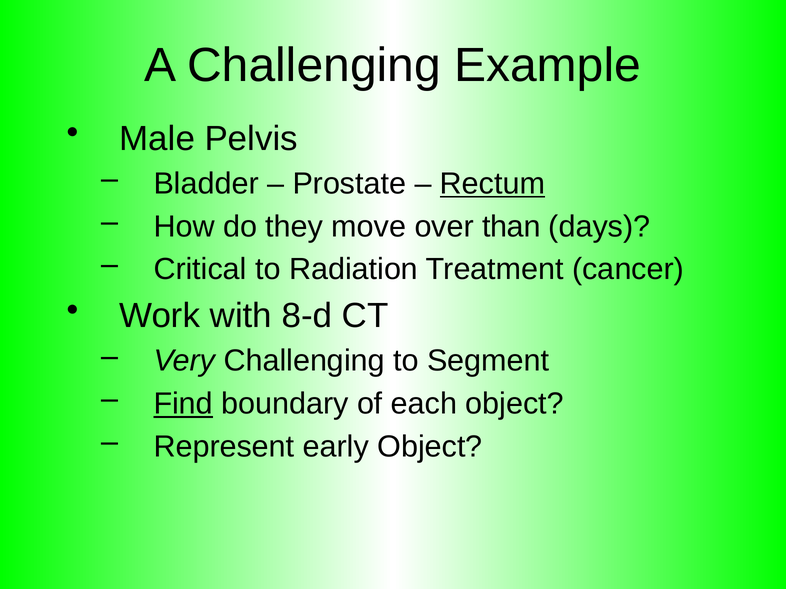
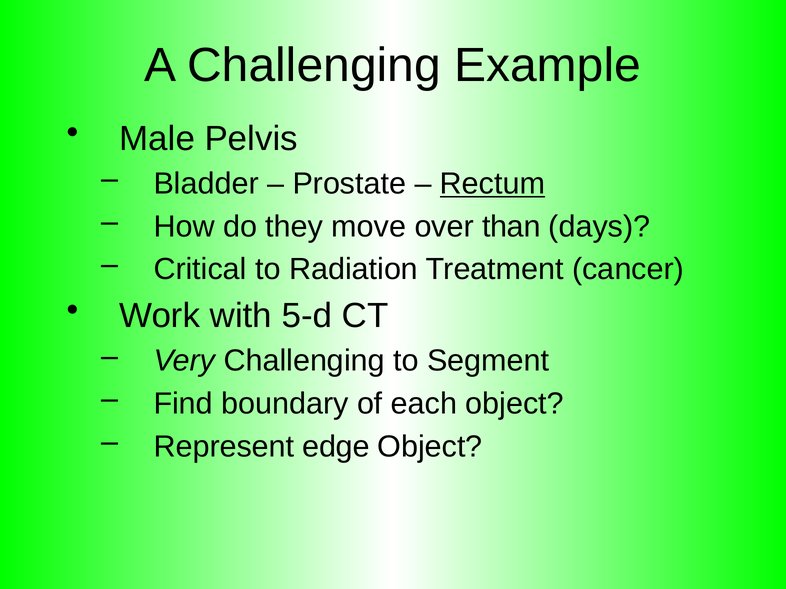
8-d: 8-d -> 5-d (307, 316)
Find underline: present -> none (183, 404)
early: early -> edge (336, 447)
